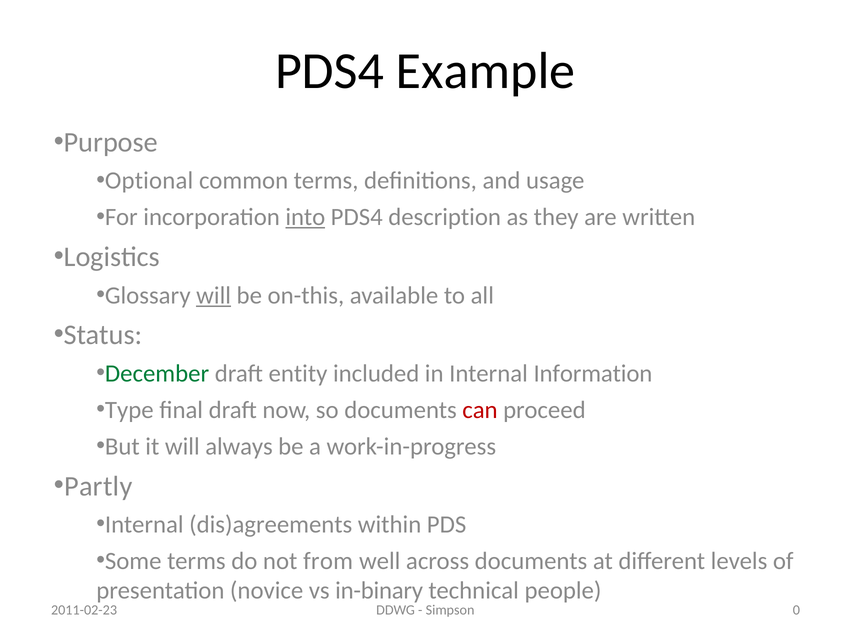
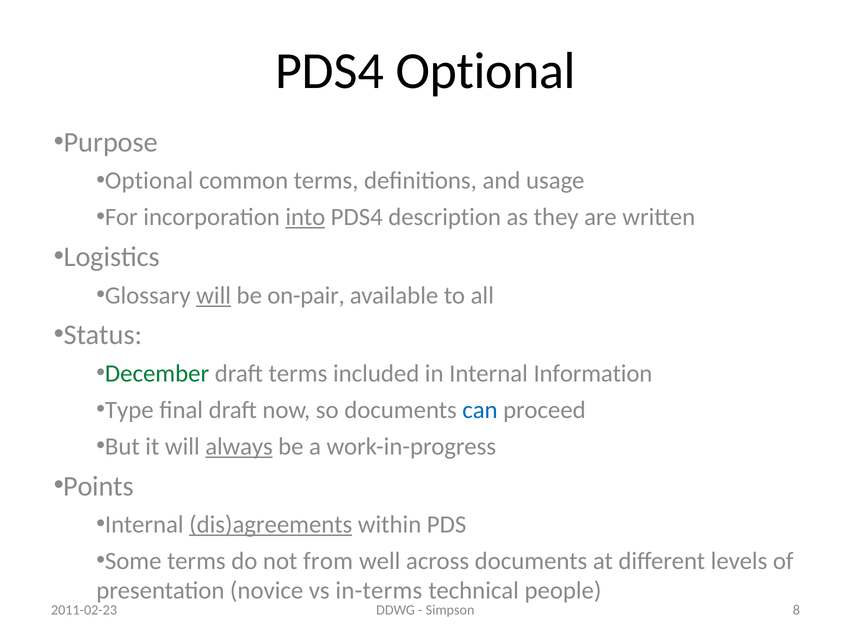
PDS4 Example: Example -> Optional (486, 71)
on-this: on-this -> on-pair (306, 295)
draft entity: entity -> terms (298, 373)
can colour: red -> blue (480, 409)
always underline: none -> present (239, 446)
Partly: Partly -> Points (99, 486)
dis)agreements underline: none -> present (271, 524)
in-binary: in-binary -> in-terms (379, 590)
0: 0 -> 8 (796, 609)
